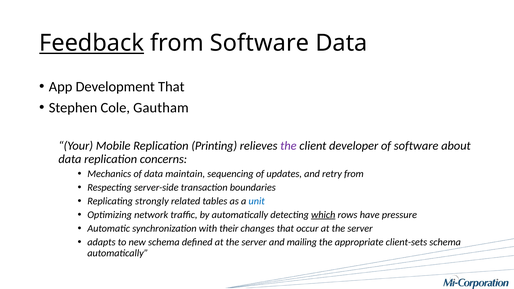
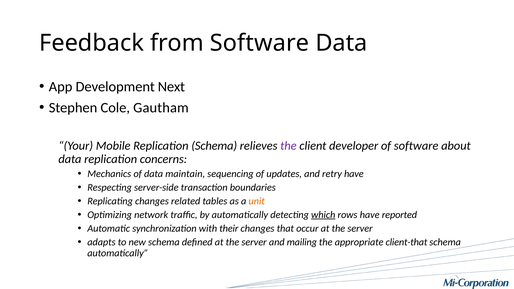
Feedback underline: present -> none (92, 43)
Development That: That -> Next (171, 87)
Replication Printing: Printing -> Schema (214, 146)
retry from: from -> have (354, 174)
Replicating strongly: strongly -> changes (152, 201)
unit colour: blue -> orange (257, 201)
pressure: pressure -> reported (399, 215)
client-sets: client-sets -> client-that (406, 242)
